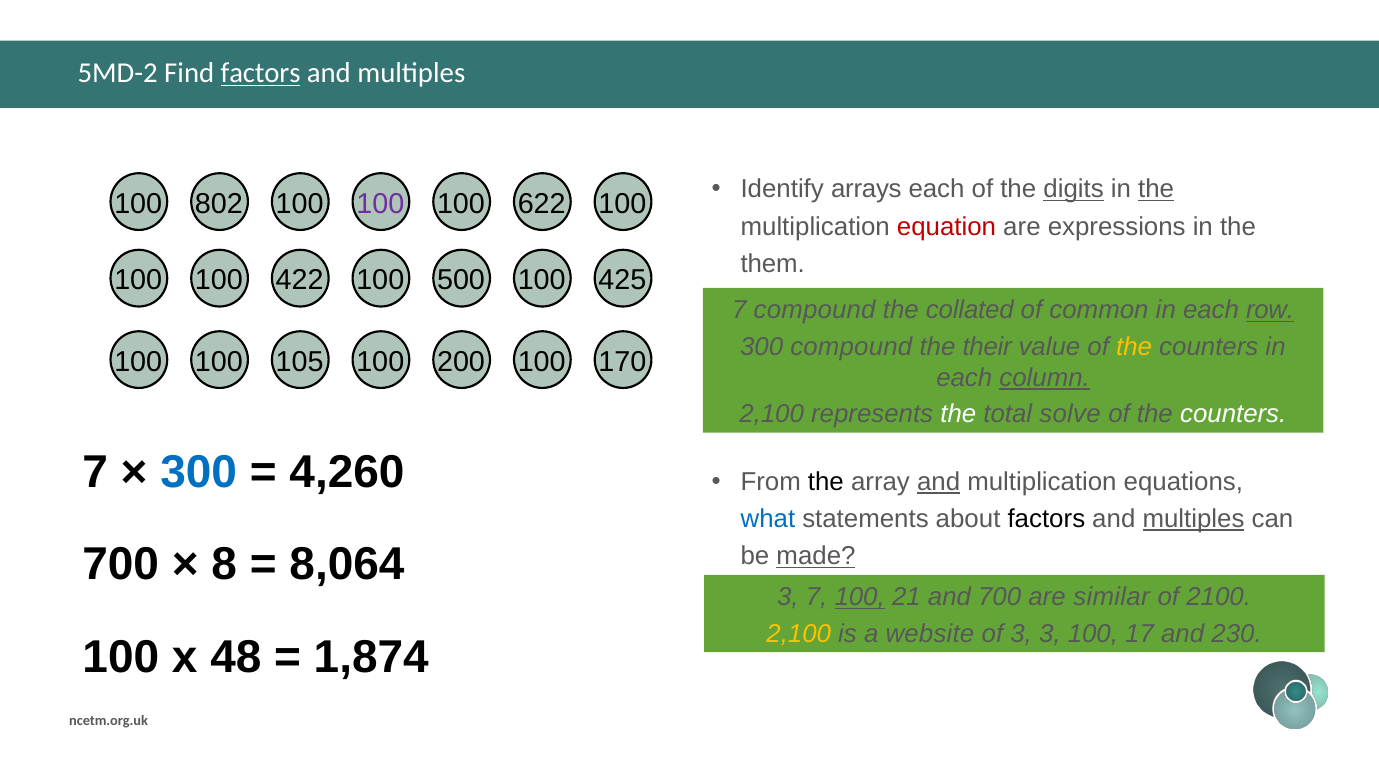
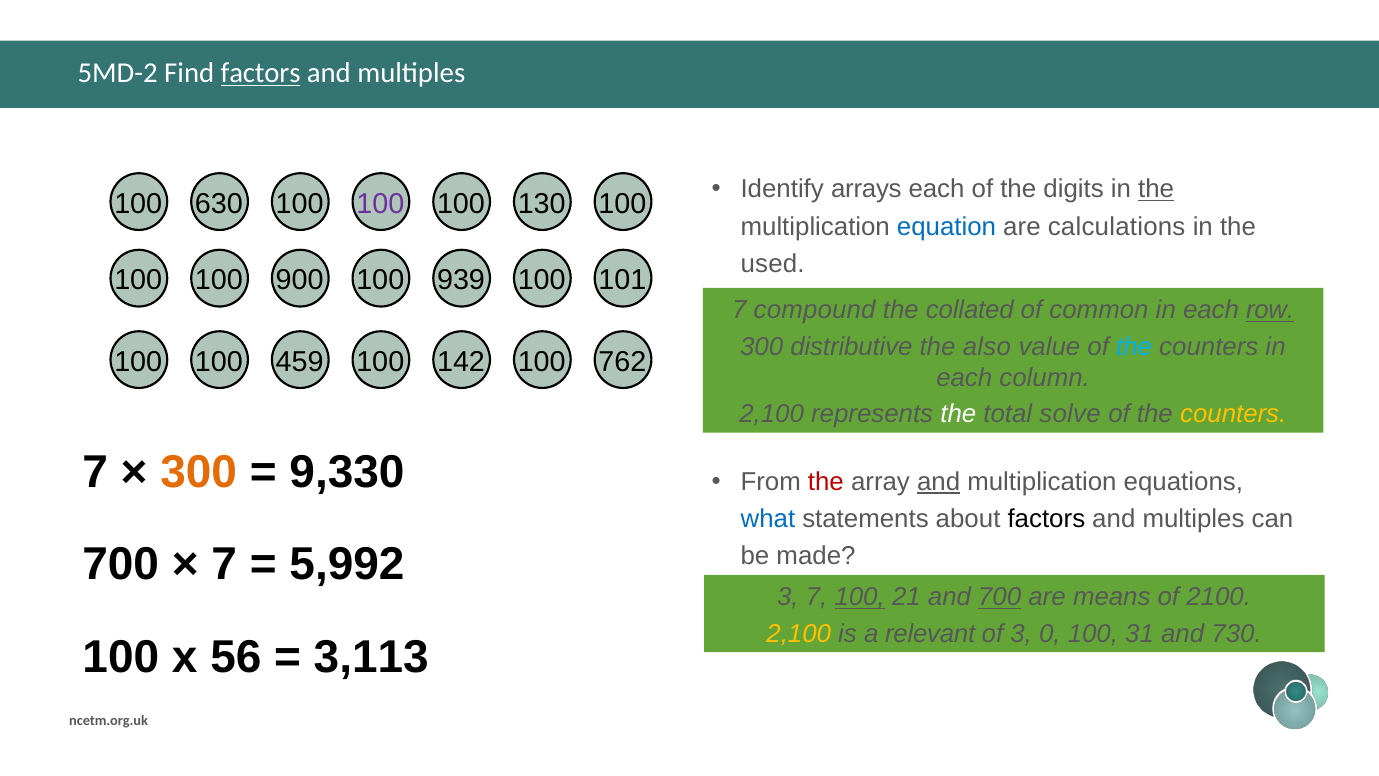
digits underline: present -> none (1074, 189)
802: 802 -> 630 (219, 204)
622: 622 -> 130 (542, 204)
equation colour: red -> blue (947, 227)
expressions: expressions -> calculations (1117, 227)
them: them -> used (773, 264)
422: 422 -> 900 (300, 280)
500: 500 -> 939 (461, 280)
425: 425 -> 101 (622, 280)
300 compound: compound -> distributive (851, 346)
their: their -> also (987, 346)
the colour: yellow -> light blue (1134, 346)
105: 105 -> 459 (300, 362)
200: 200 -> 142 (461, 362)
170: 170 -> 762 (622, 362)
column underline: present -> none (1045, 377)
counters colour: white -> yellow (1233, 414)
300 colour: blue -> orange (199, 472)
4,260: 4,260 -> 9,330 (347, 472)
the colour: black -> red (826, 482)
multiples underline: present -> none (1194, 519)
8: 8 -> 7 (224, 564)
8,064: 8,064 -> 5,992 (347, 564)
made underline: present -> none (816, 556)
700 underline: none -> present (1000, 597)
similar: similar -> means (1112, 597)
website: website -> relevant (930, 633)
3 3: 3 -> 0 (1050, 633)
17: 17 -> 31 (1140, 633)
230: 230 -> 730 (1237, 633)
48: 48 -> 56 (236, 657)
1,874: 1,874 -> 3,113 (371, 657)
